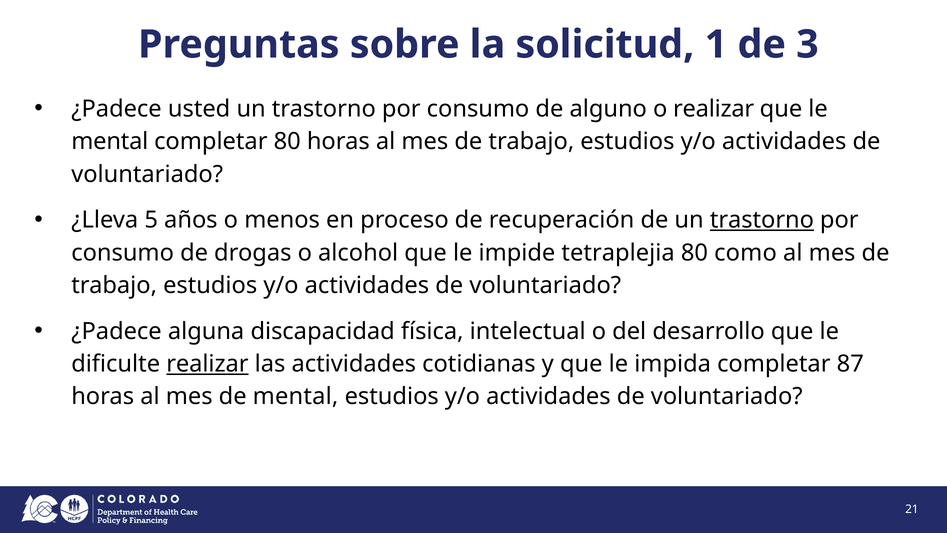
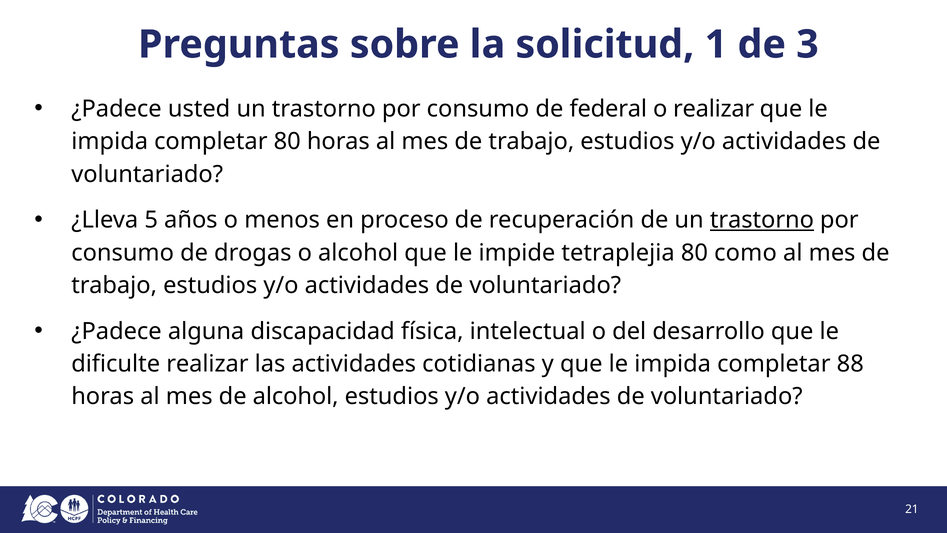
alguno: alguno -> federal (608, 109)
mental: mental -> impida (110, 142)
realizar underline: present -> none (207, 364)
87: 87 -> 88 (850, 364)
de mental: mental -> alcohol (296, 396)
